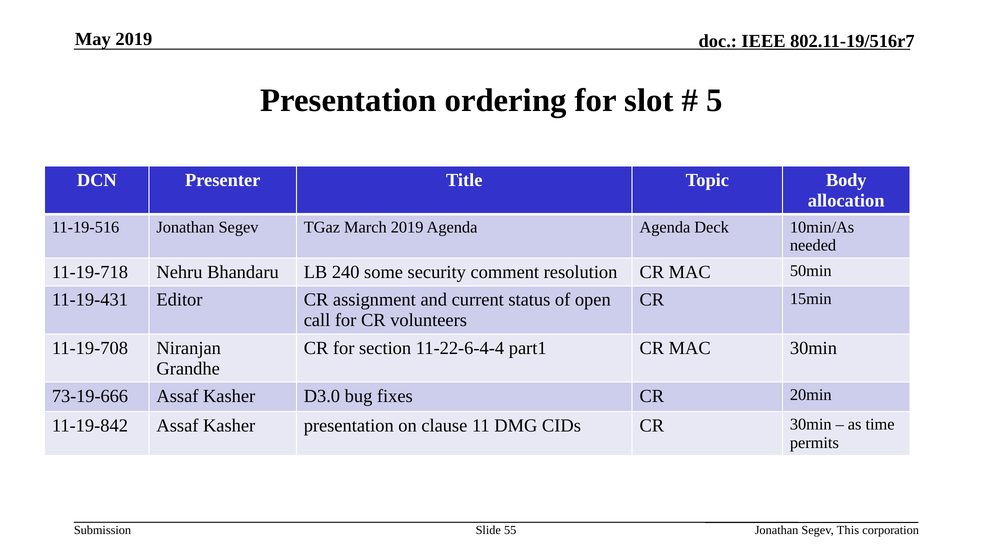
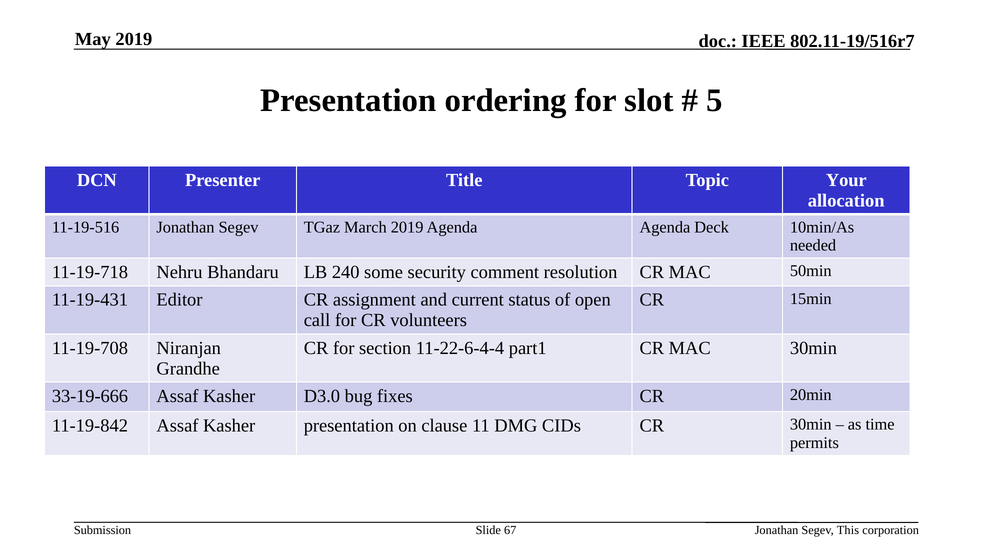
Body: Body -> Your (846, 180)
73-19-666: 73-19-666 -> 33-19-666 (90, 397)
55: 55 -> 67 (510, 531)
